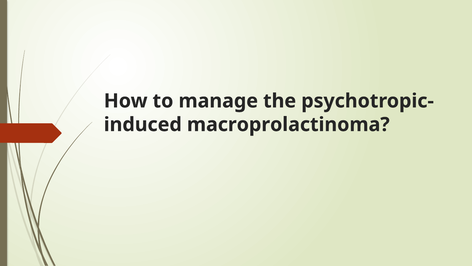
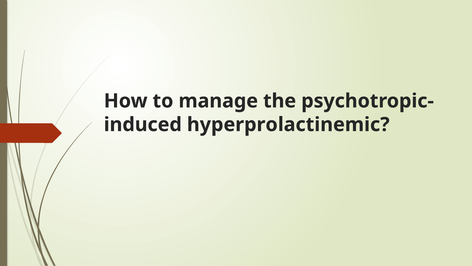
macroprolactinoma: macroprolactinoma -> hyperprolactinemic (288, 124)
